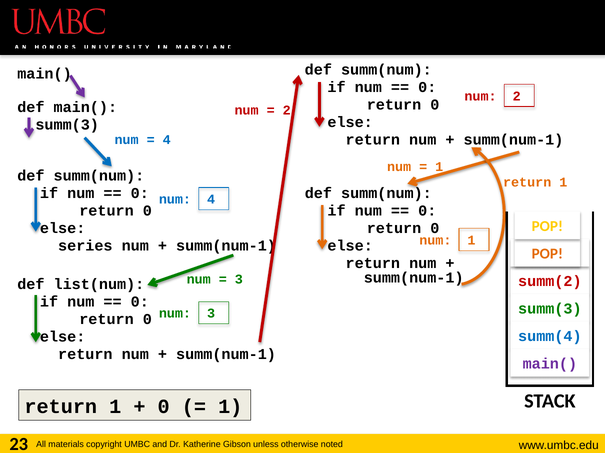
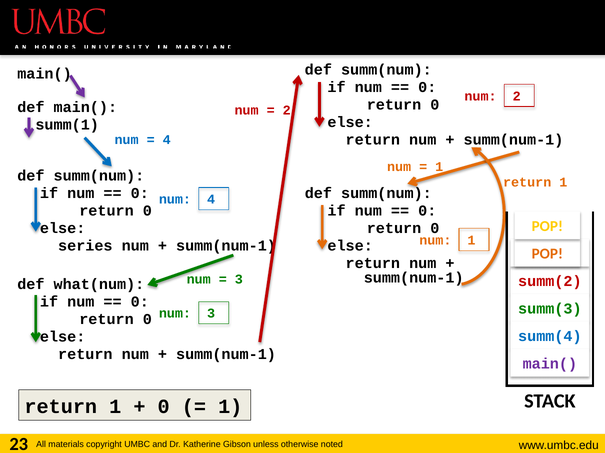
summ(3: summ(3 -> summ(1 (67, 125)
list(num: list(num -> what(num (99, 285)
